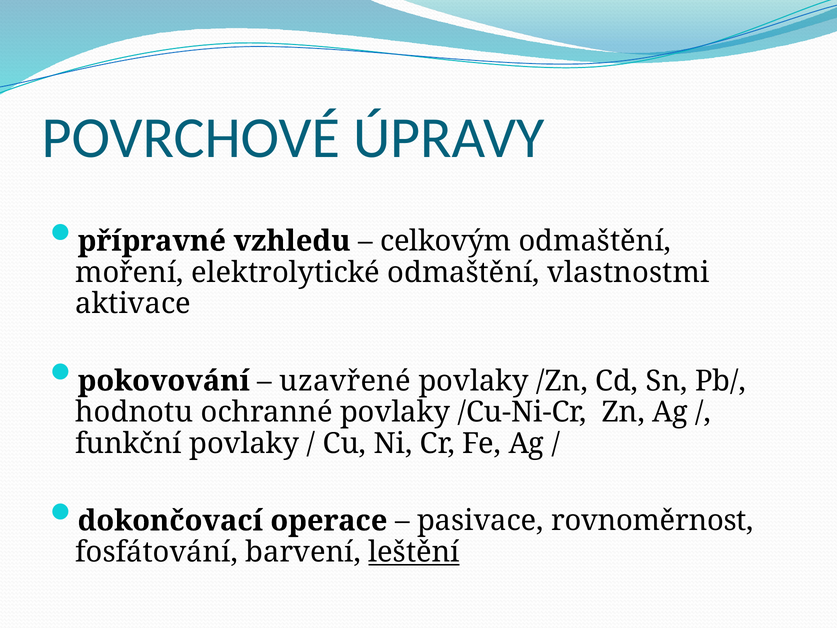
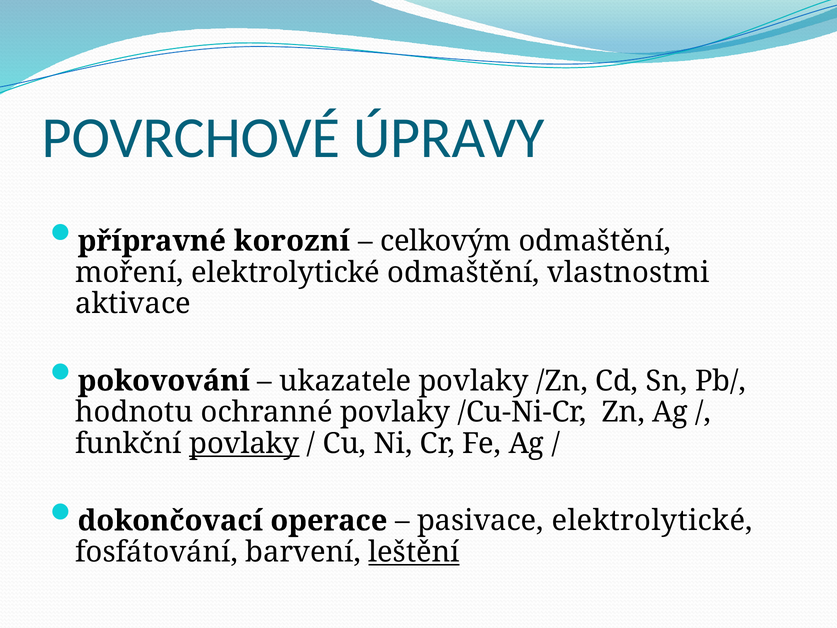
vzhledu: vzhledu -> korozní (292, 241)
uzavřené: uzavřené -> ukazatele (345, 381)
povlaky underline: none -> present (244, 444)
pasivace rovnoměrnost: rovnoměrnost -> elektrolytické (652, 521)
